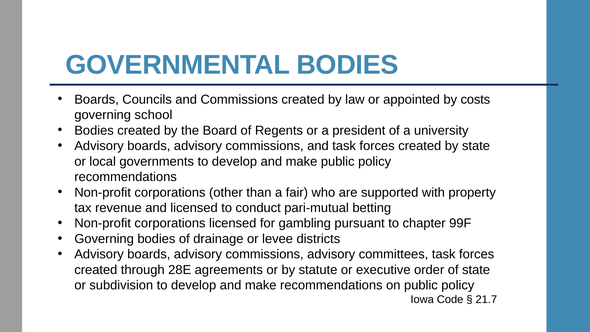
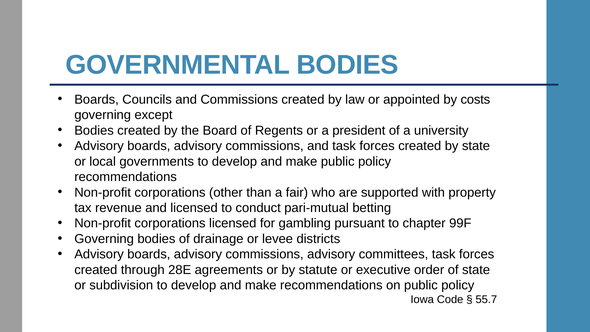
school: school -> except (154, 115)
21.7: 21.7 -> 55.7 (486, 300)
